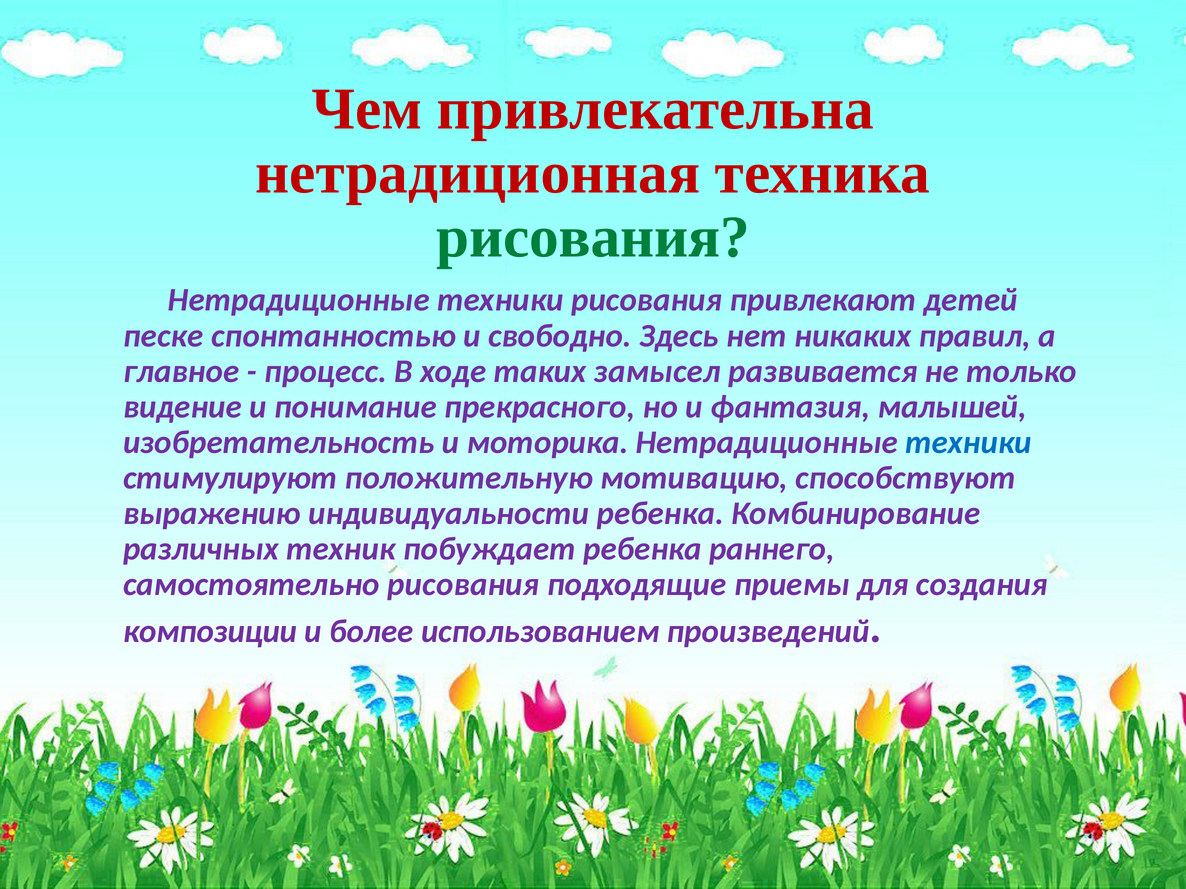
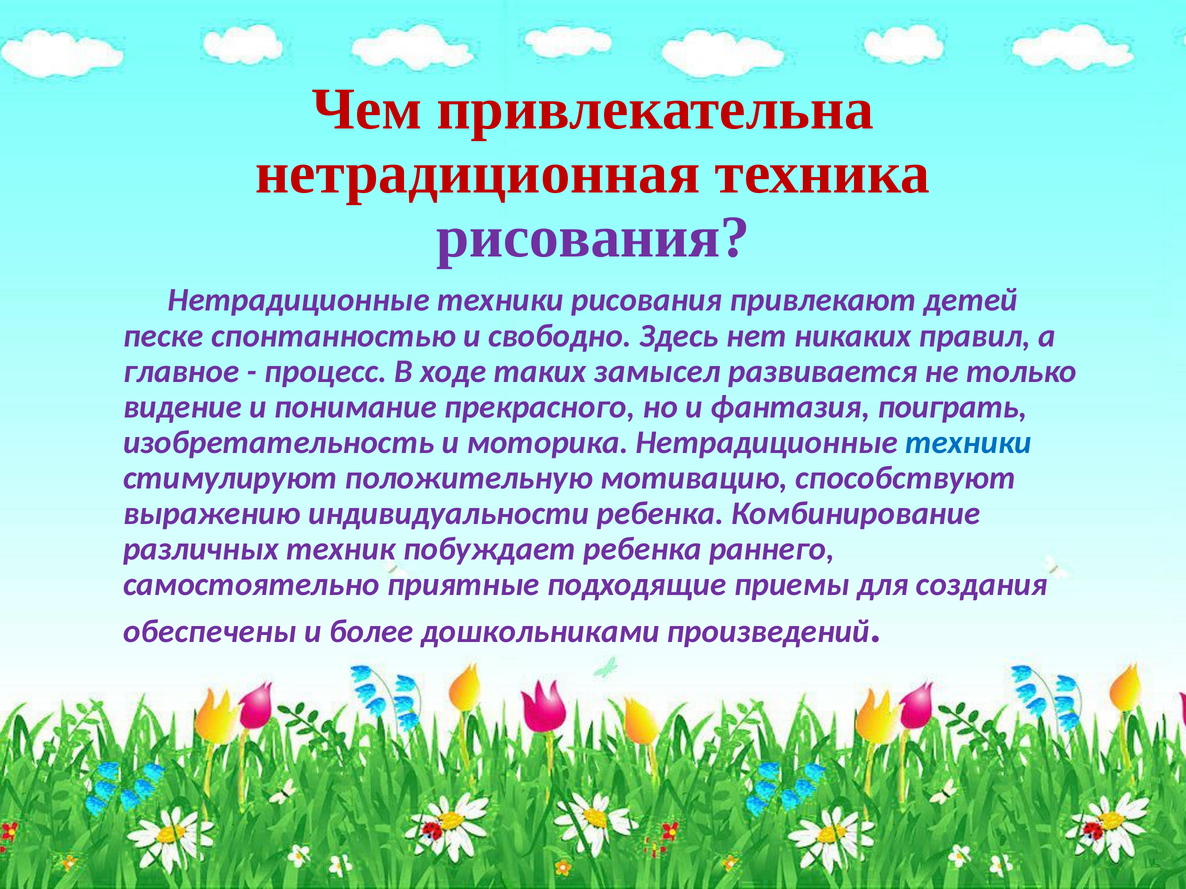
рисования colour: green -> purple (593, 238)
малышей: малышей -> поиграть (952, 407)
самостоятельно рисования: рисования -> приятные (463, 585)
композиции: композиции -> обеспечены (210, 632)
использованием: использованием -> дошкольниками (540, 632)
